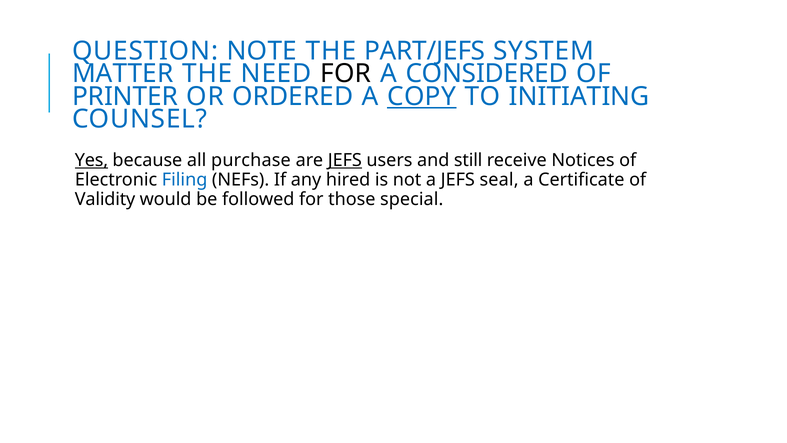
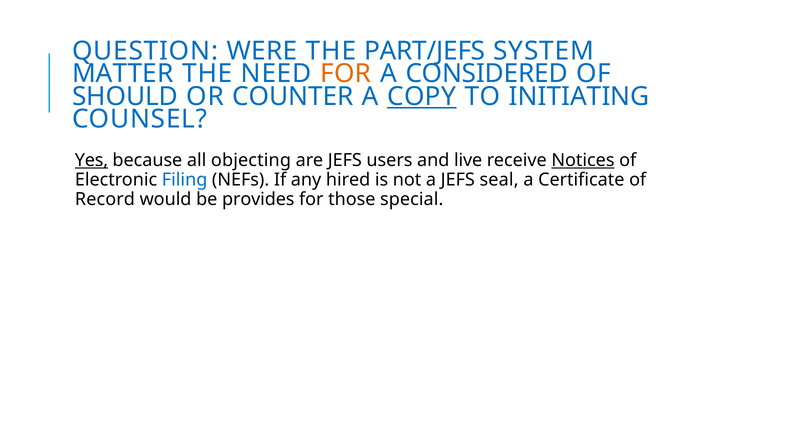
NOTE: NOTE -> WERE (262, 51)
FOR colour: black -> orange (346, 74)
PRINTER: PRINTER -> SHOULD (125, 96)
ORDERED: ORDERED -> COUNTER (293, 96)
purchase: purchase -> objecting (251, 160)
JEFS underline: present -> none (345, 160)
still: still -> live (468, 160)
Notices underline: none -> present (583, 160)
Validity: Validity -> Record (105, 199)
followed: followed -> provides (258, 199)
